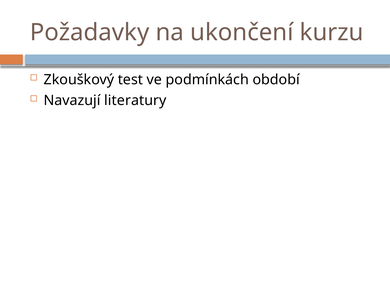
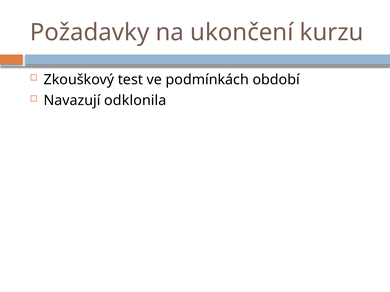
literatury: literatury -> odklonila (135, 101)
